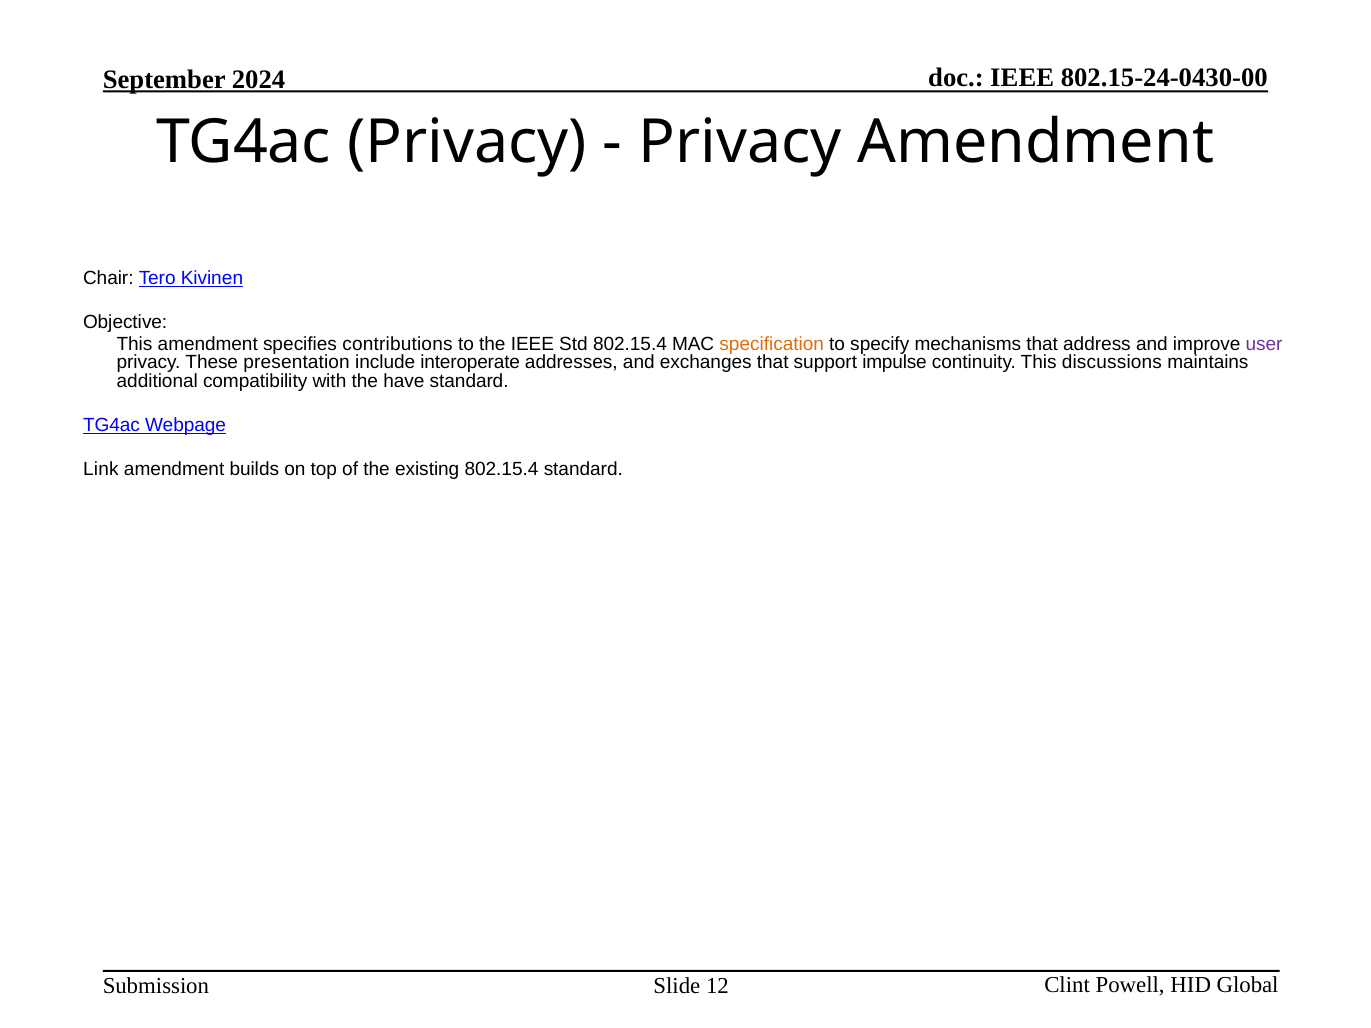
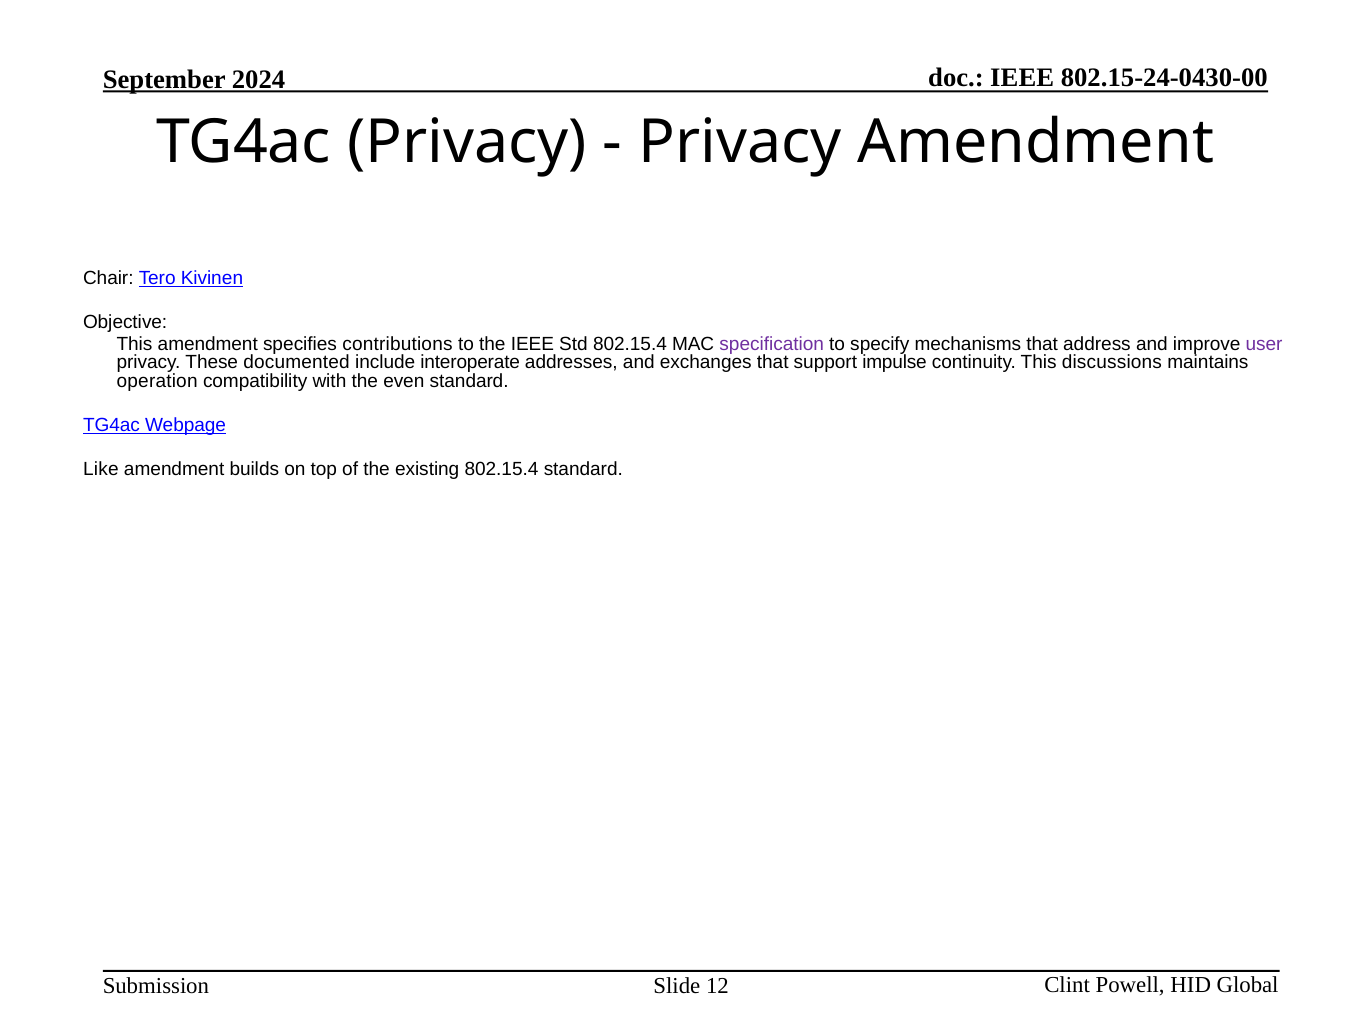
specification colour: orange -> purple (772, 344)
presentation: presentation -> documented (297, 363)
additional: additional -> operation (157, 381)
have: have -> even (404, 381)
Link: Link -> Like (101, 470)
